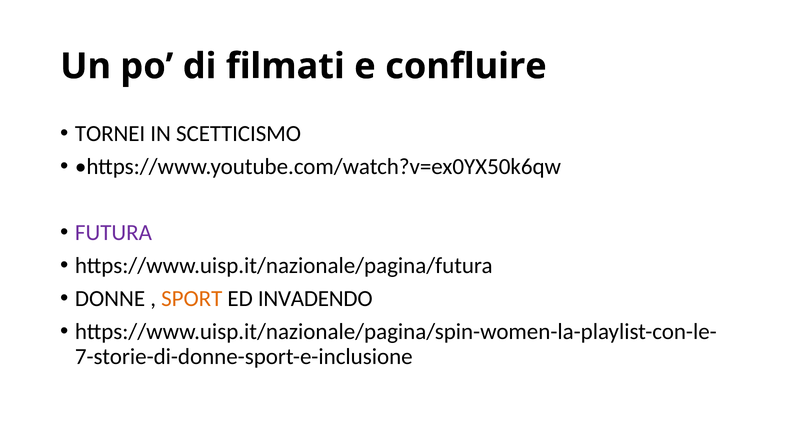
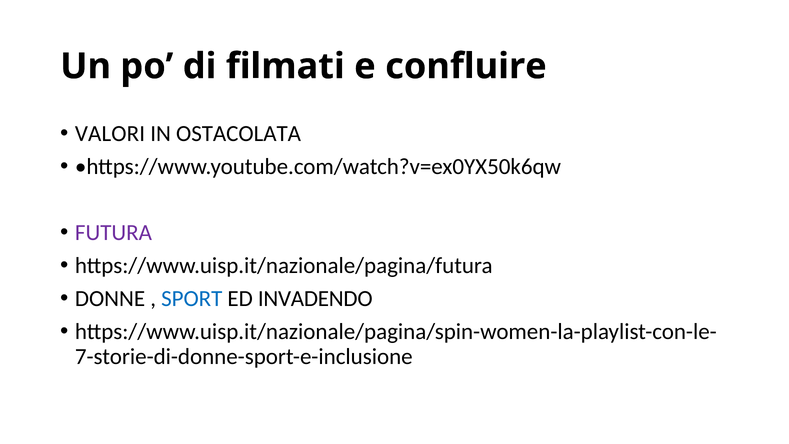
TORNEI: TORNEI -> VALORI (110, 133)
SCETTICISMO: SCETTICISMO -> OSTACOLATA (239, 133)
SPORT colour: orange -> blue (192, 299)
